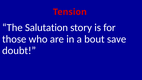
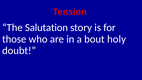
save: save -> holy (117, 39)
